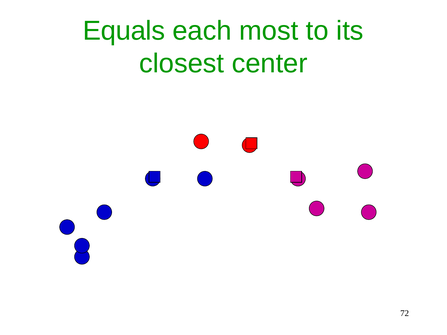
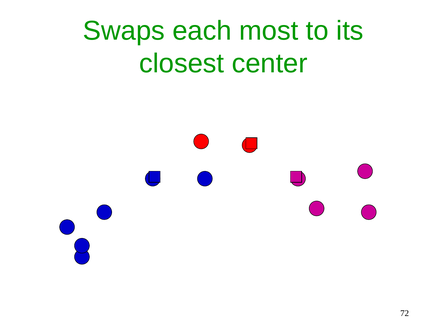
Equals: Equals -> Swaps (124, 31)
